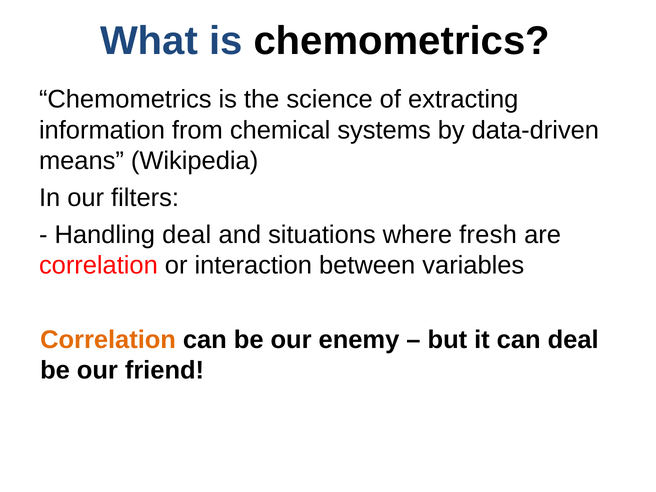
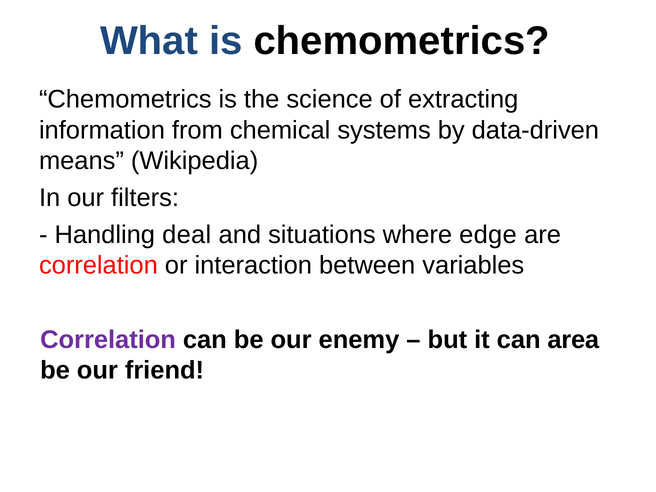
fresh: fresh -> edge (488, 235)
Correlation colour: orange -> purple (108, 340)
can deal: deal -> area (573, 340)
